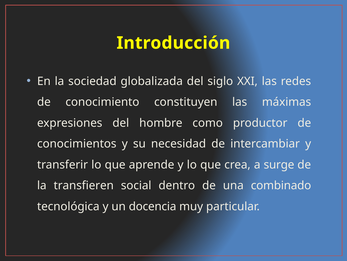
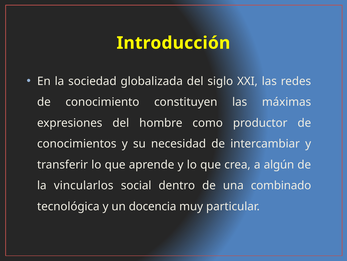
surge: surge -> algún (279, 164)
transfieren: transfieren -> vincularlos (84, 185)
